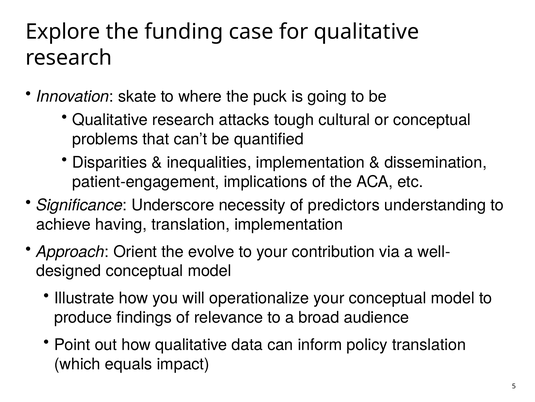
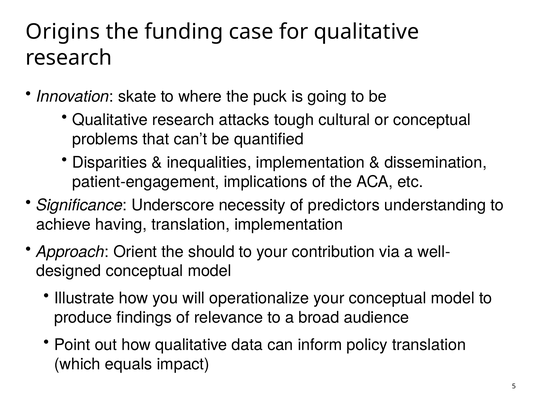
Explore: Explore -> Origins (63, 32)
evolve: evolve -> should (211, 251)
